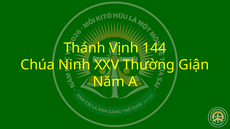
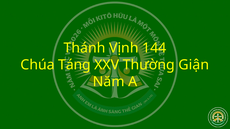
Ninh: Ninh -> Táng (74, 65)
